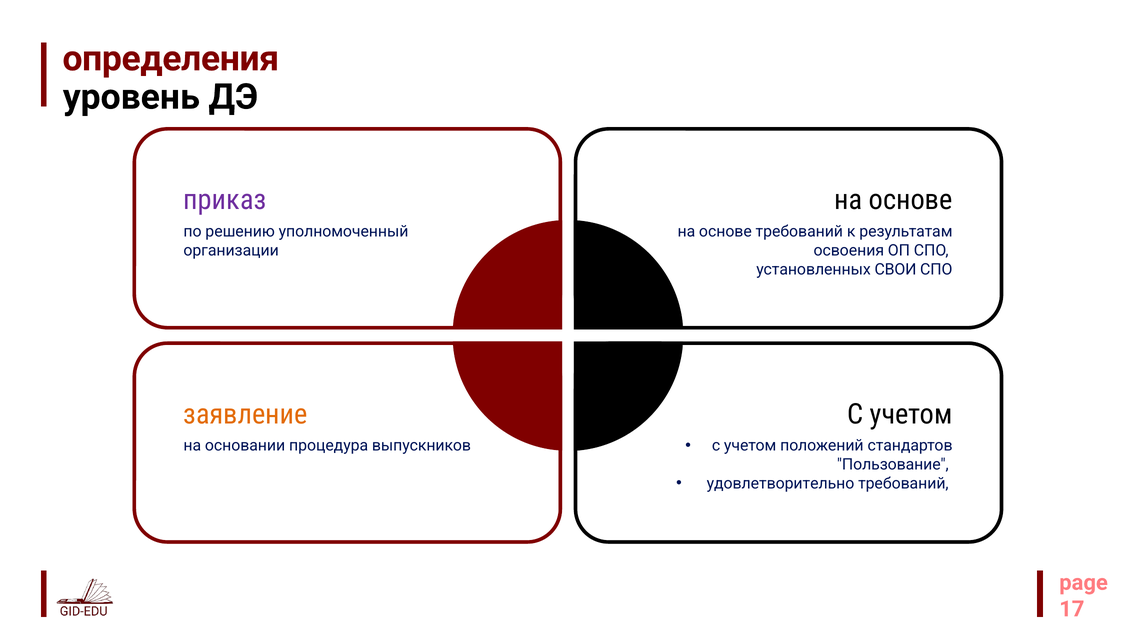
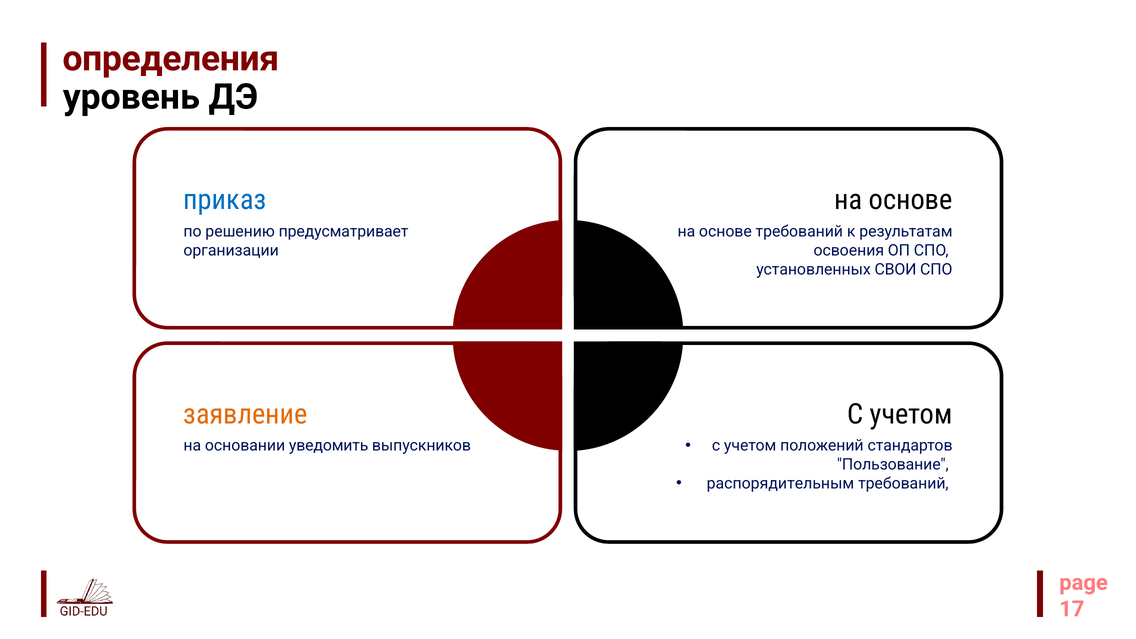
приказ colour: purple -> blue (225, 200)
уполномоченный: уполномоченный -> предусматривает (344, 231)
процедура: процедура -> уведомить (329, 446)
удовлетворительно: удовлетворительно -> распорядительным (780, 484)
